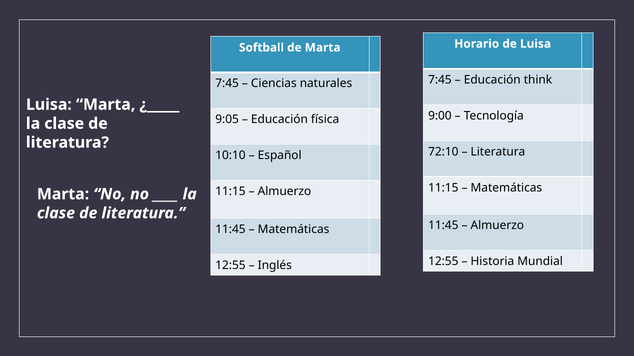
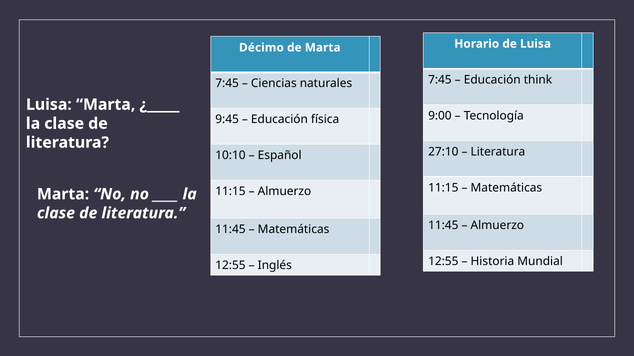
Softball: Softball -> Décimo (261, 48)
9:05: 9:05 -> 9:45 (227, 120)
72:10: 72:10 -> 27:10 (443, 152)
